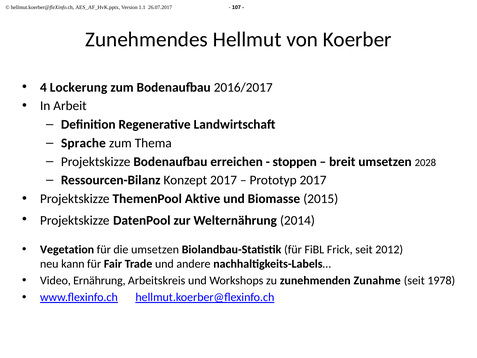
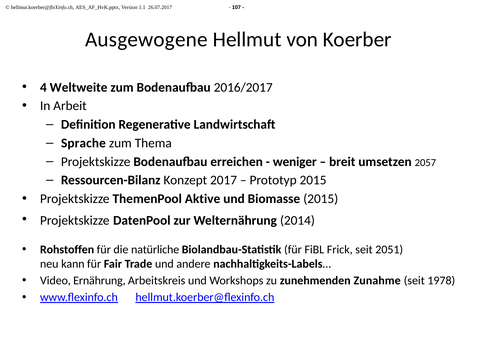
Zunehmendes: Zunehmendes -> Ausgewogene (146, 39)
Lockerung: Lockerung -> Weltweite (79, 87)
stoppen: stoppen -> weniger (295, 162)
2028: 2028 -> 2057 (425, 162)
Prototyp 2017: 2017 -> 2015 (313, 180)
Vegetation: Vegetation -> Rohstoffen (67, 249)
die umsetzen: umsetzen -> natürliche (155, 249)
2012: 2012 -> 2051 (389, 249)
